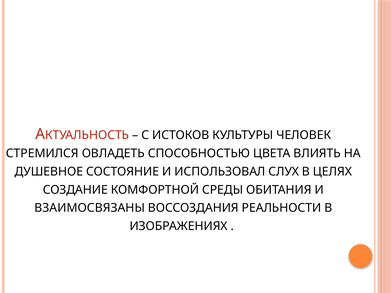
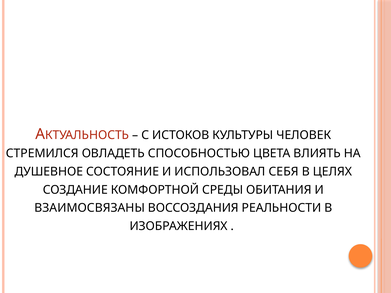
СЛУХ: СЛУХ -> СЕБЯ (284, 172)
